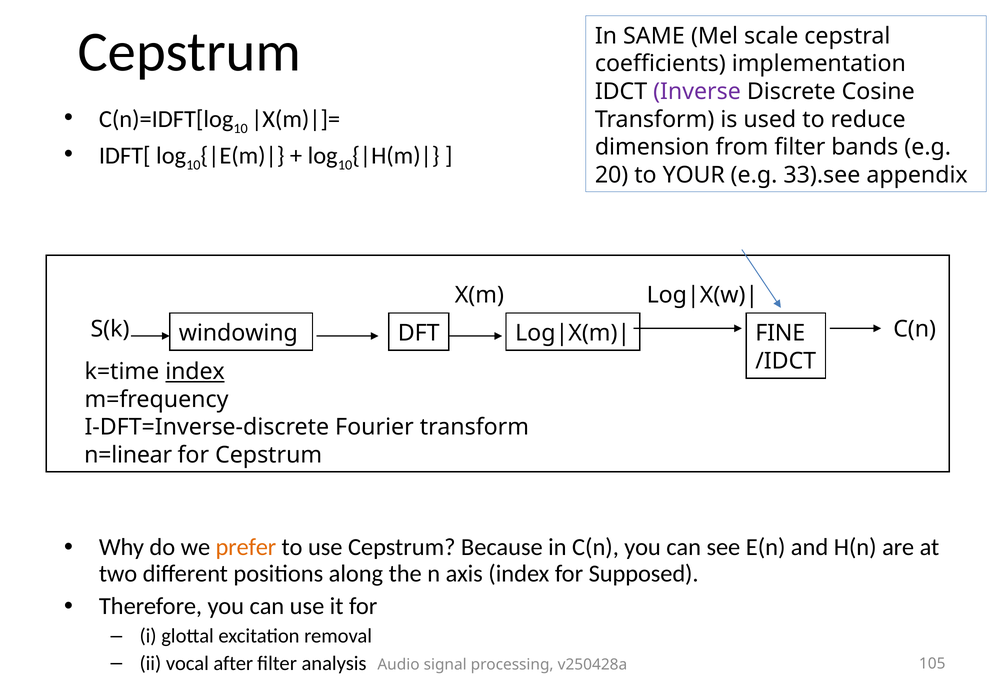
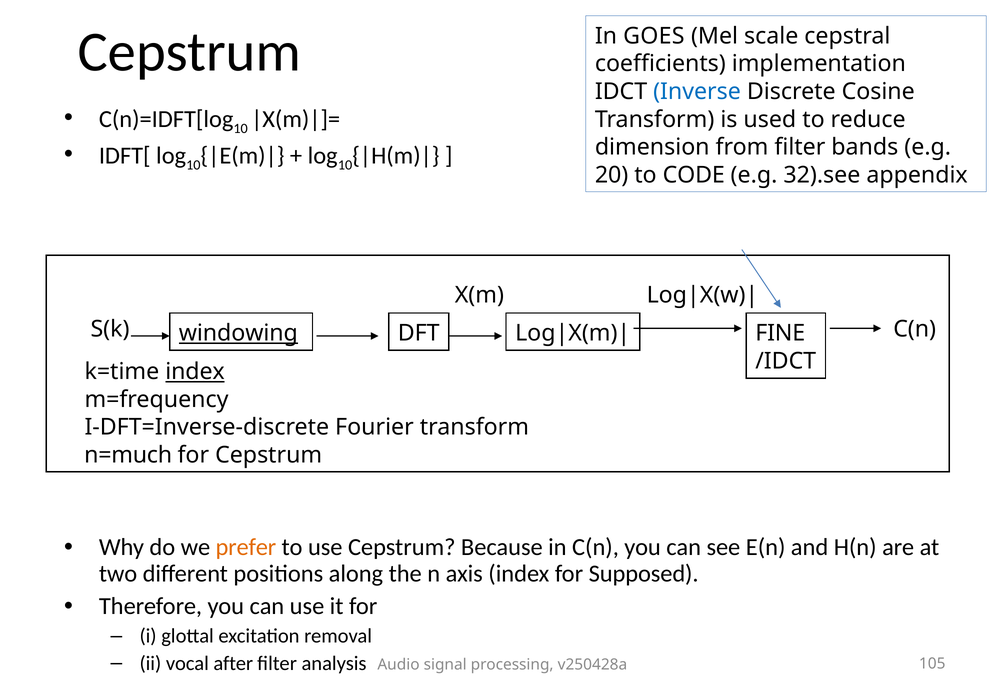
SAME: SAME -> GOES (654, 36)
Inverse colour: purple -> blue (697, 92)
YOUR: YOUR -> CODE (694, 175)
33).see: 33).see -> 32).see (822, 175)
windowing underline: none -> present (238, 333)
n=linear: n=linear -> n=much (128, 455)
